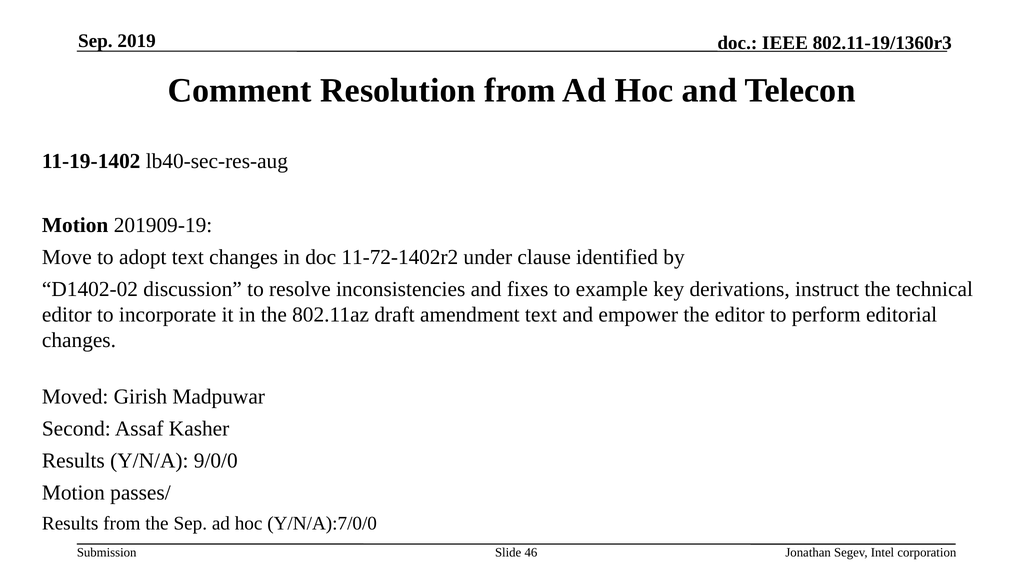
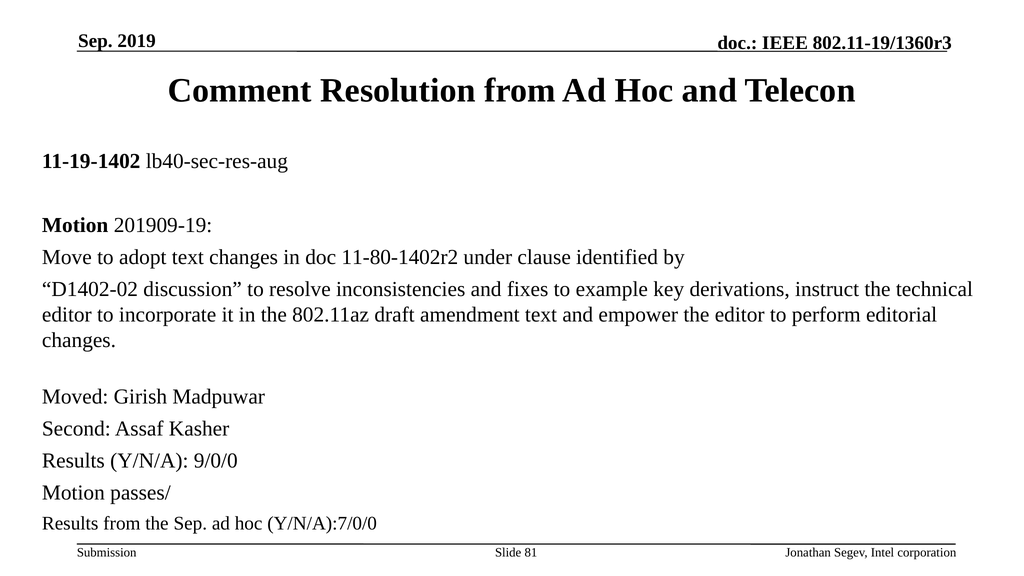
11-72-1402r2: 11-72-1402r2 -> 11-80-1402r2 (400, 257)
46: 46 -> 81 (531, 552)
